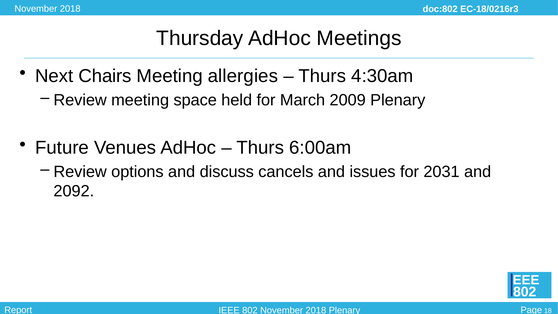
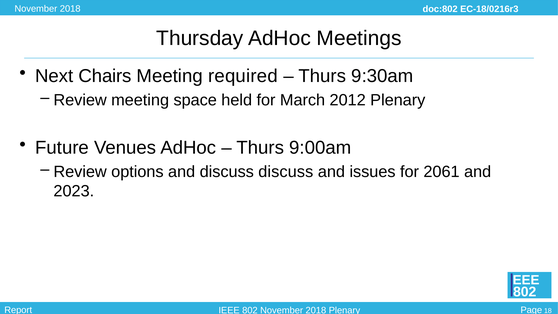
allergies: allergies -> required (243, 76)
4:30am: 4:30am -> 9:30am (382, 76)
2009: 2009 -> 2012 (348, 100)
6:00am: 6:00am -> 9:00am (320, 148)
discuss cancels: cancels -> discuss (286, 172)
2031: 2031 -> 2061 (442, 172)
2092: 2092 -> 2023 (74, 191)
